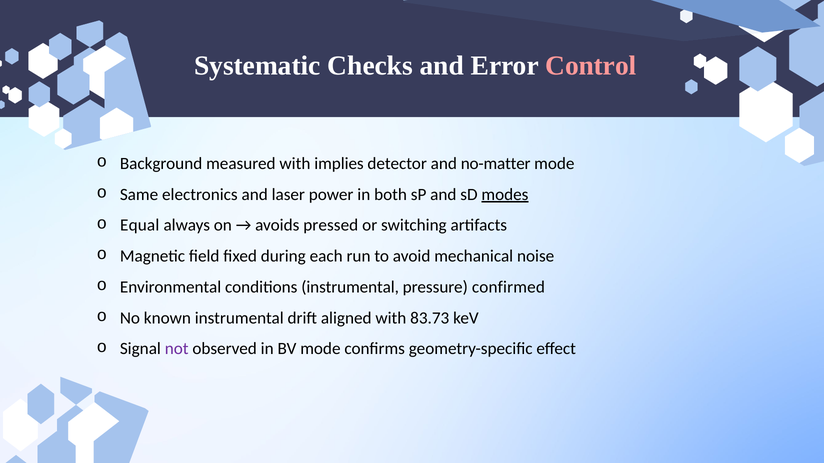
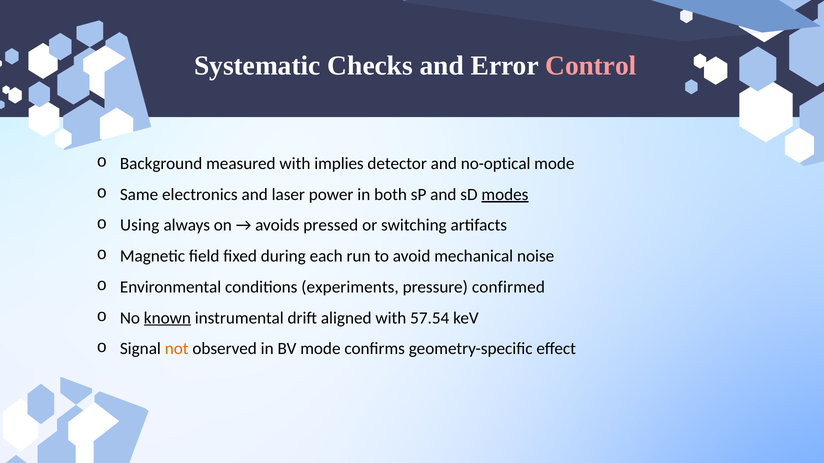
no-matter: no-matter -> no-optical (496, 164)
Equal: Equal -> Using (140, 225)
conditions instrumental: instrumental -> experiments (350, 287)
known underline: none -> present (167, 318)
83.73: 83.73 -> 57.54 (430, 318)
not colour: purple -> orange (177, 349)
